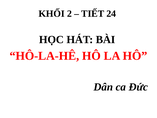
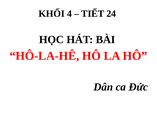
2: 2 -> 4 (69, 14)
